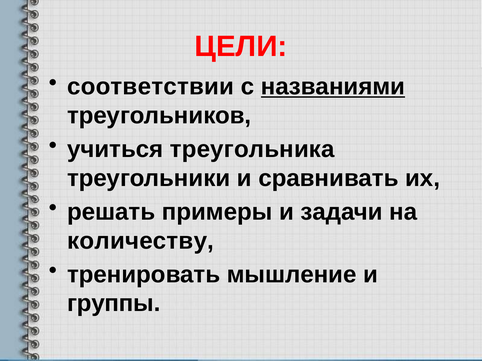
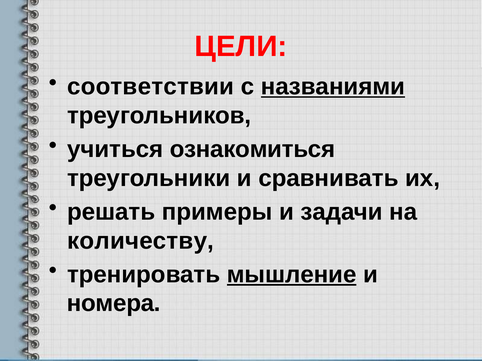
треугольника: треугольника -> ознакомиться (252, 149)
мышление underline: none -> present (292, 275)
группы: группы -> номера (114, 304)
